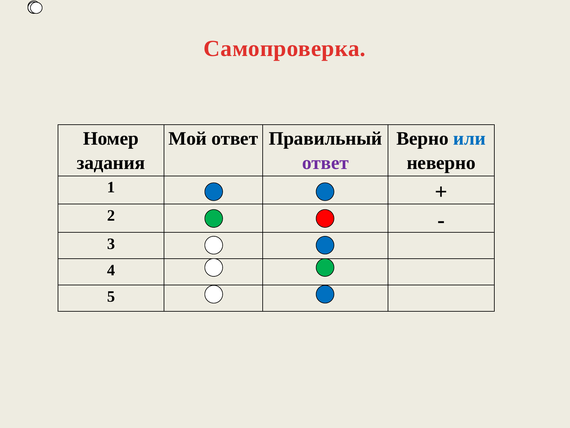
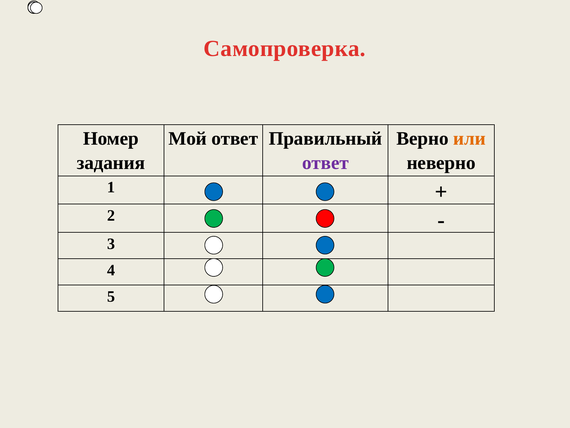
или colour: blue -> orange (470, 138)
